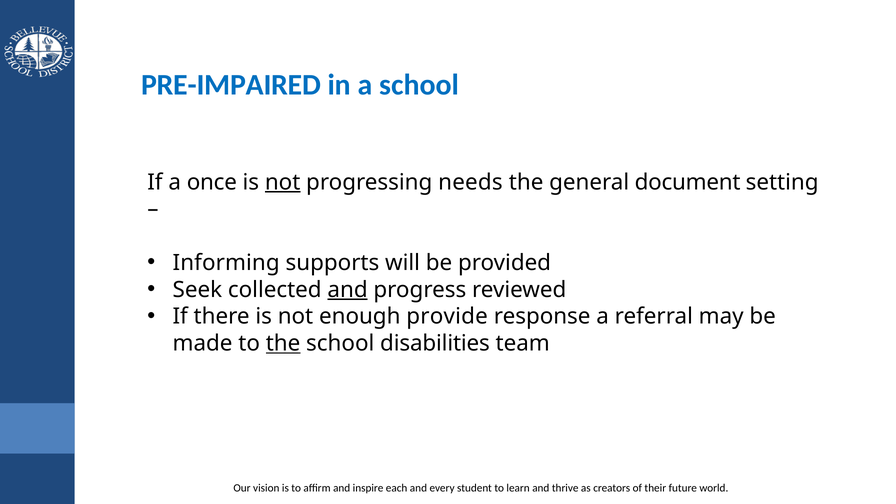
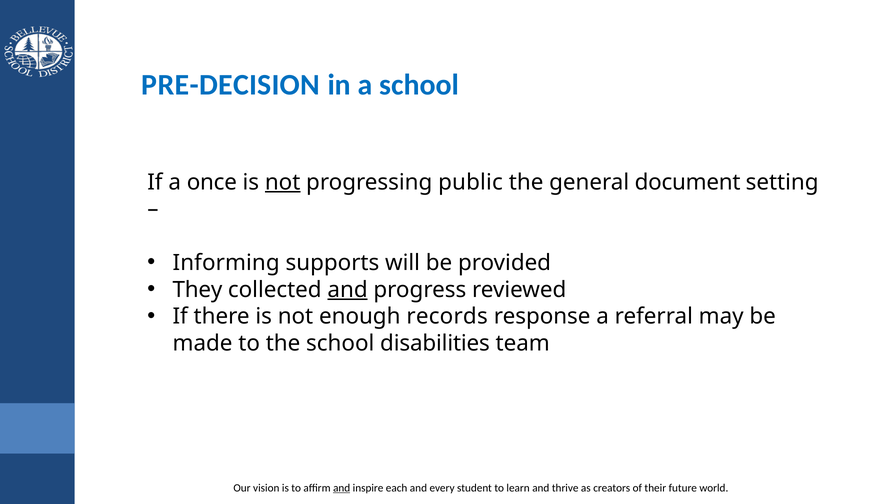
PRE-IMPAIRED: PRE-IMPAIRED -> PRE-DECISION (231, 85)
needs: needs -> public (470, 182)
Seek: Seek -> They (197, 290)
provide: provide -> records (447, 317)
the underline: present -> none (283, 343)
and underline: none -> present (342, 488)
